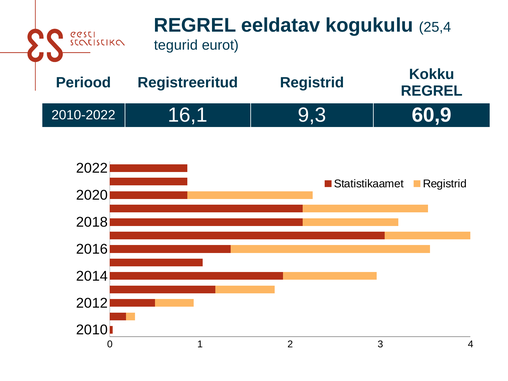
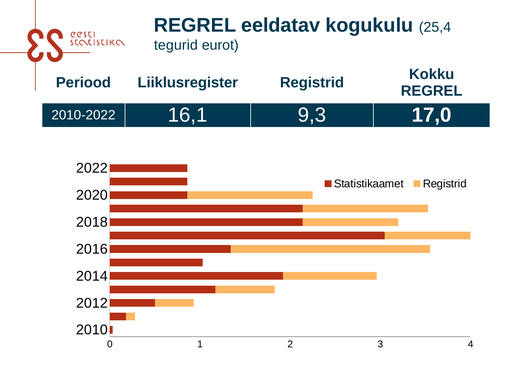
Registreeritud: Registreeritud -> Liiklusregister (188, 83)
60,9: 60,9 -> 17,0 (432, 115)
